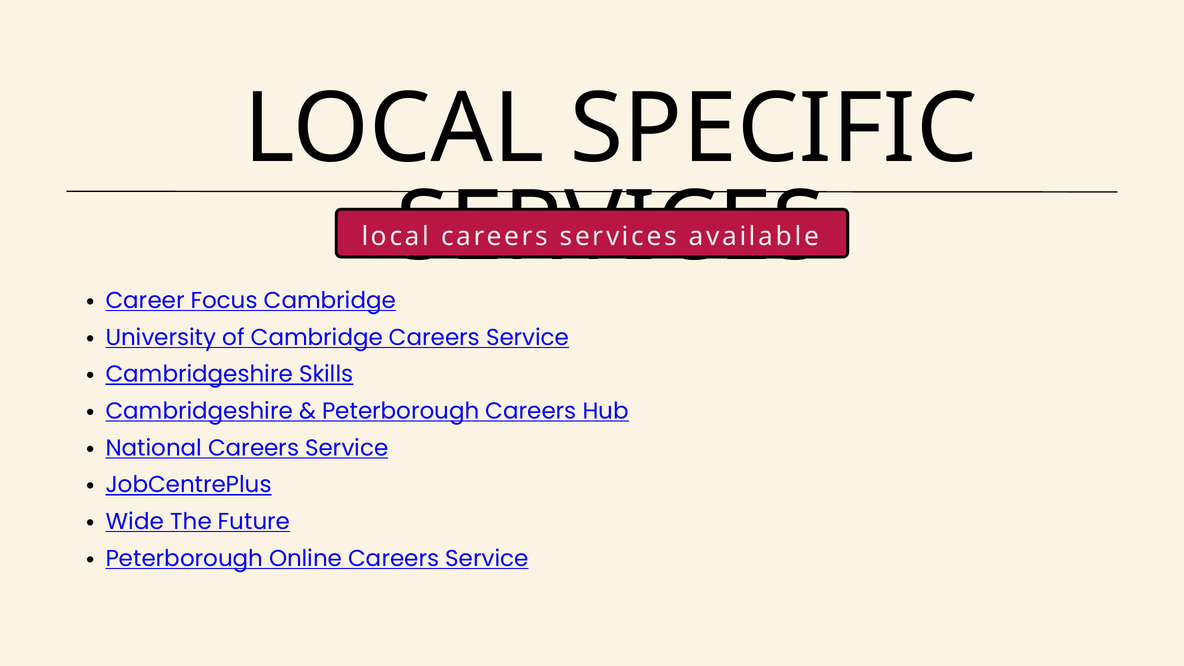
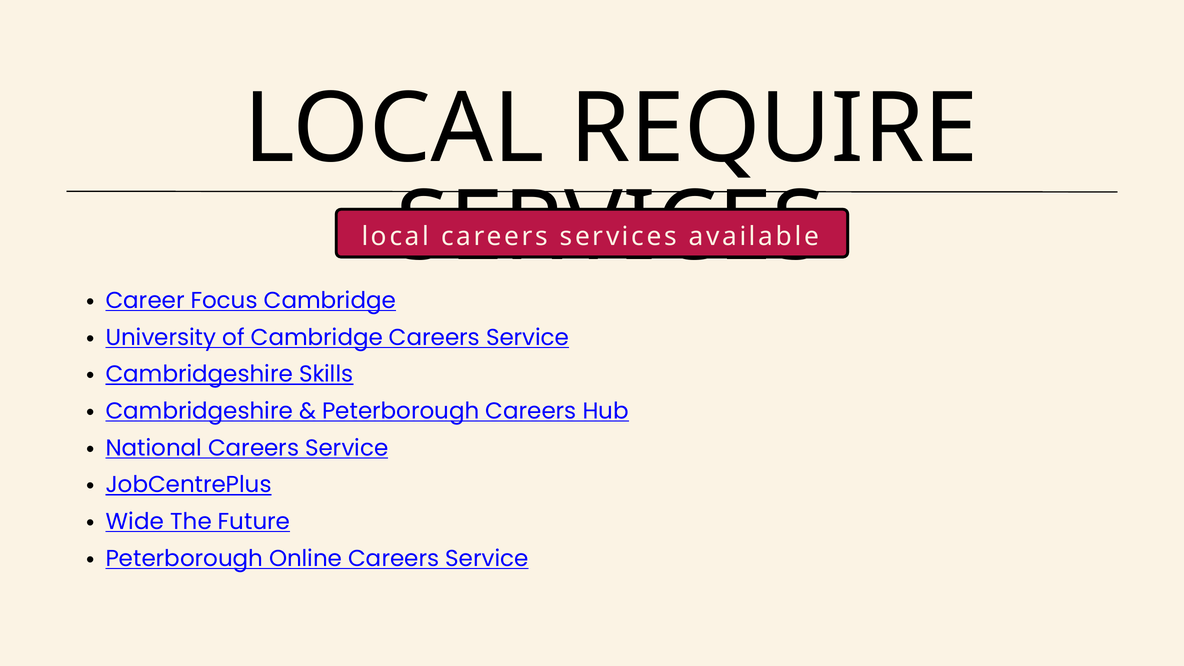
SPECIFIC: SPECIFIC -> REQUIRE (774, 129)
